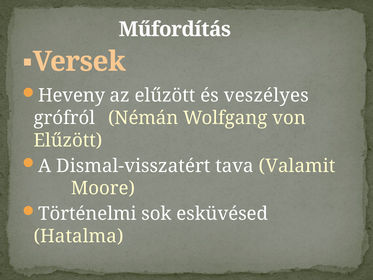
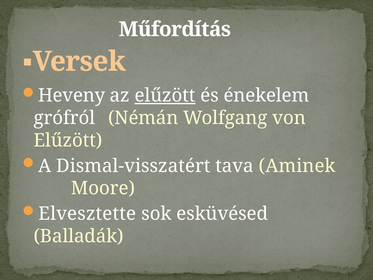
elűzött underline: none -> present (165, 95)
veszélyes: veszélyes -> énekelem (266, 95)
Valamit: Valamit -> Aminek (297, 166)
Történelmi: Történelmi -> Elvesztette (87, 214)
Hatalma: Hatalma -> Balladák (79, 236)
